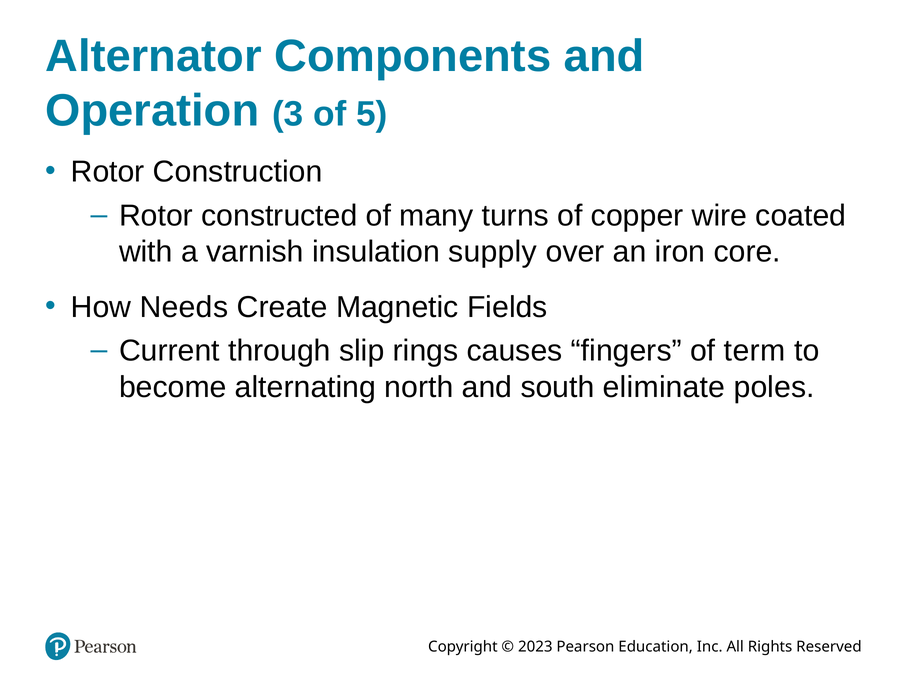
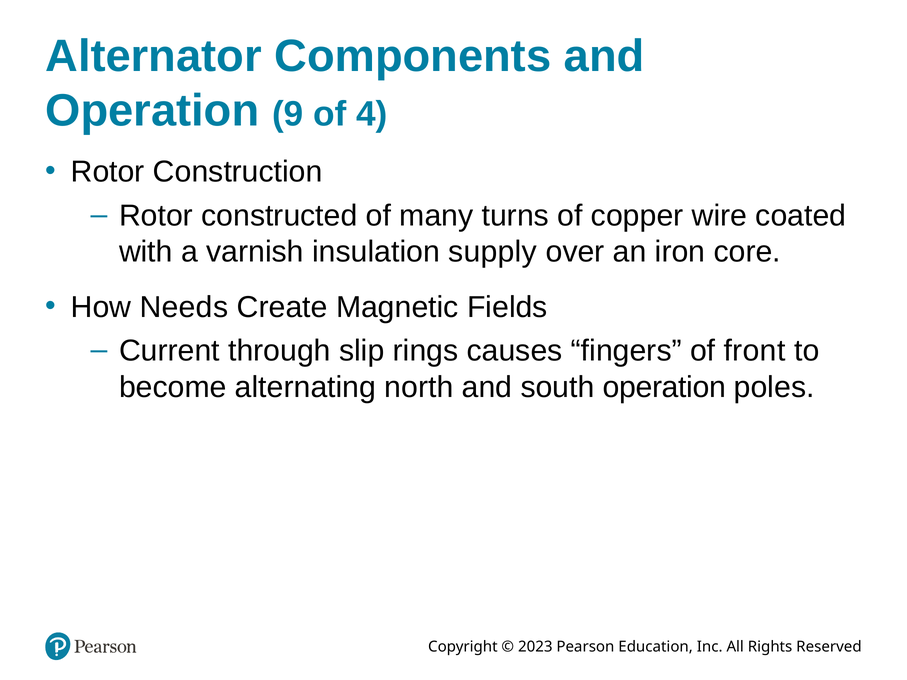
3: 3 -> 9 (288, 114)
5: 5 -> 4 (372, 114)
term: term -> front (755, 351)
south eliminate: eliminate -> operation (664, 387)
